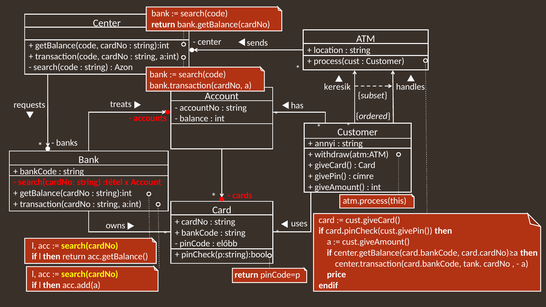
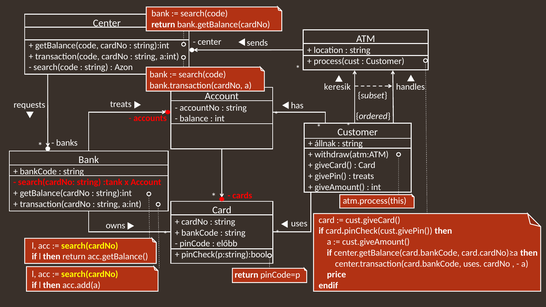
annyi: annyi -> állnak (325, 144)
címre: címre -> treats (363, 176)
:tétel: :tétel -> :tank (113, 182)
center.transaction(card.bankCode tank: tank -> uses (472, 264)
